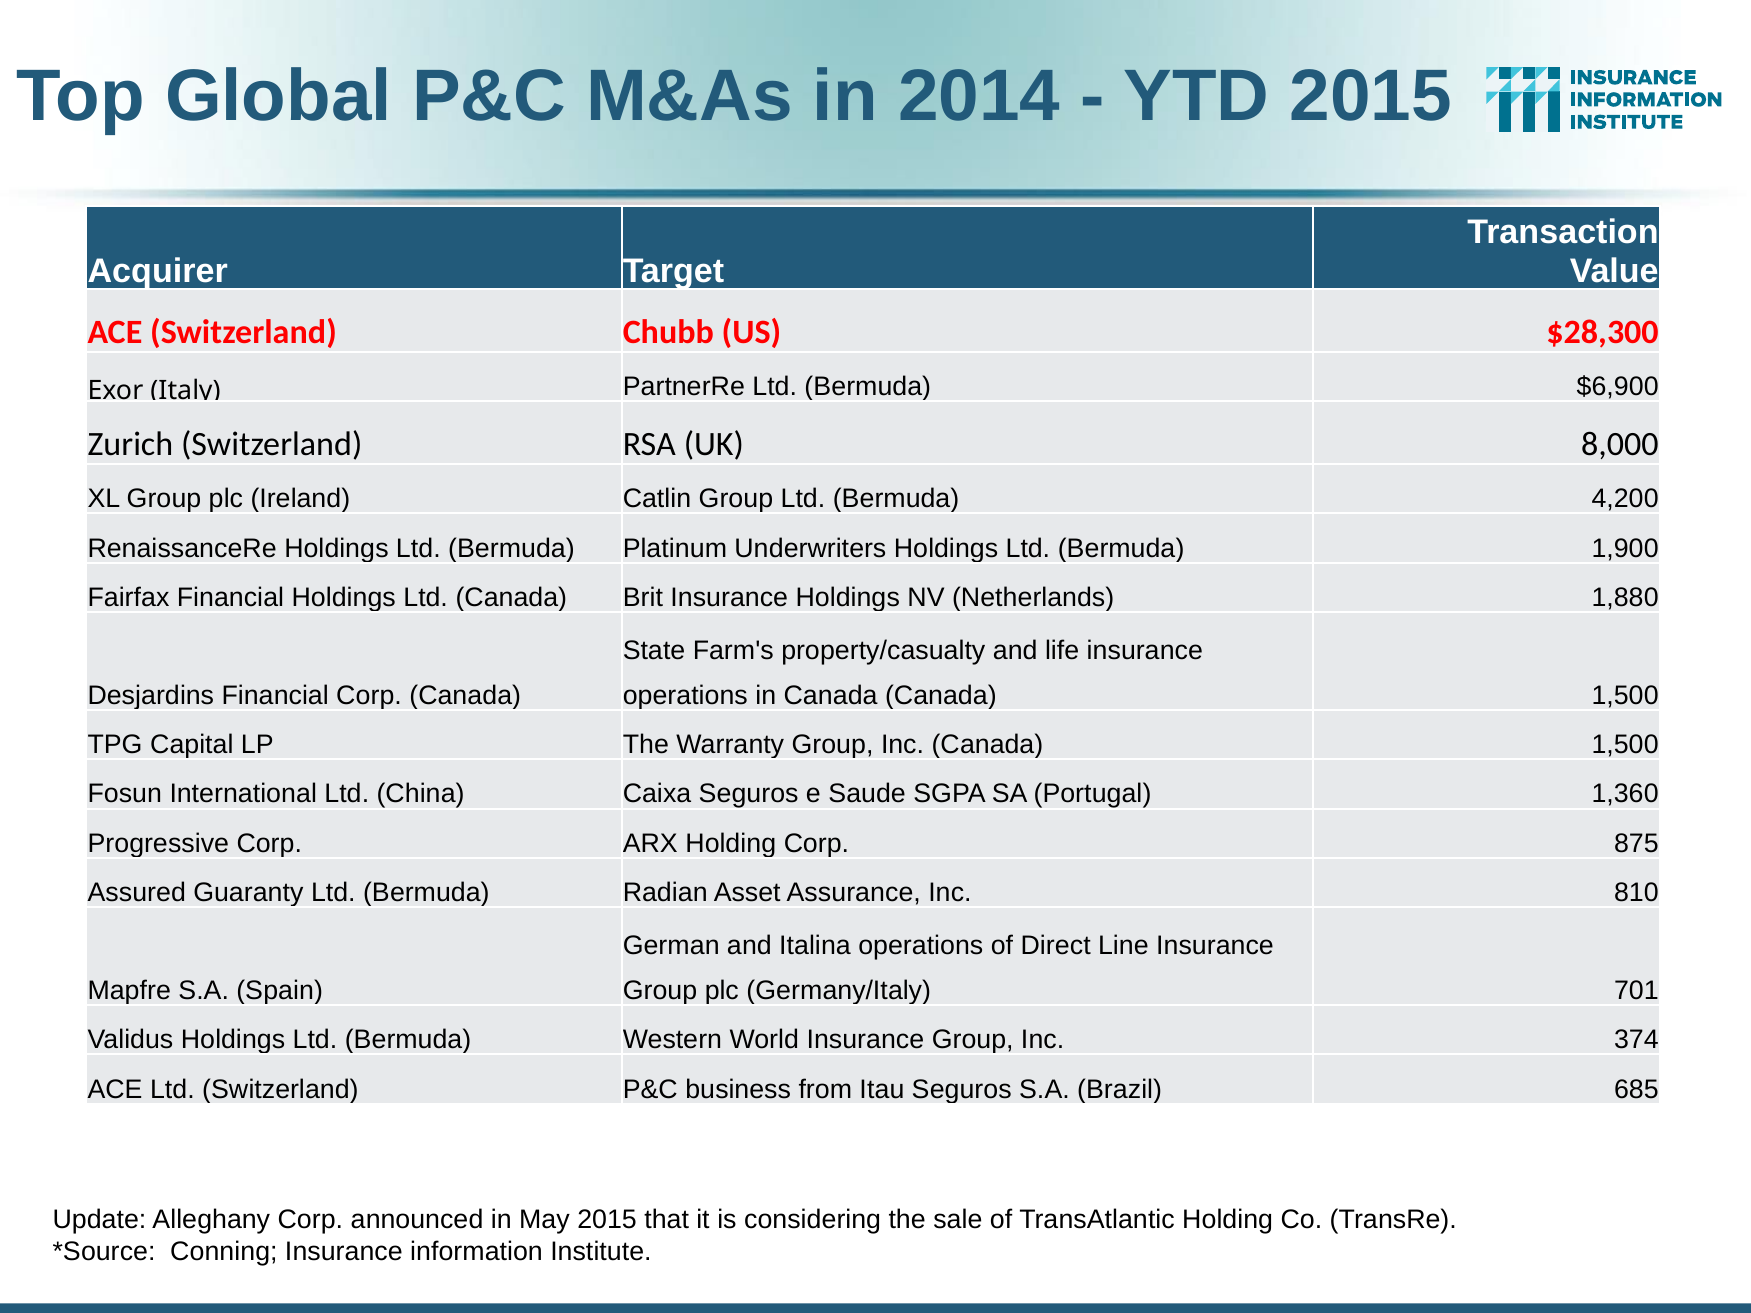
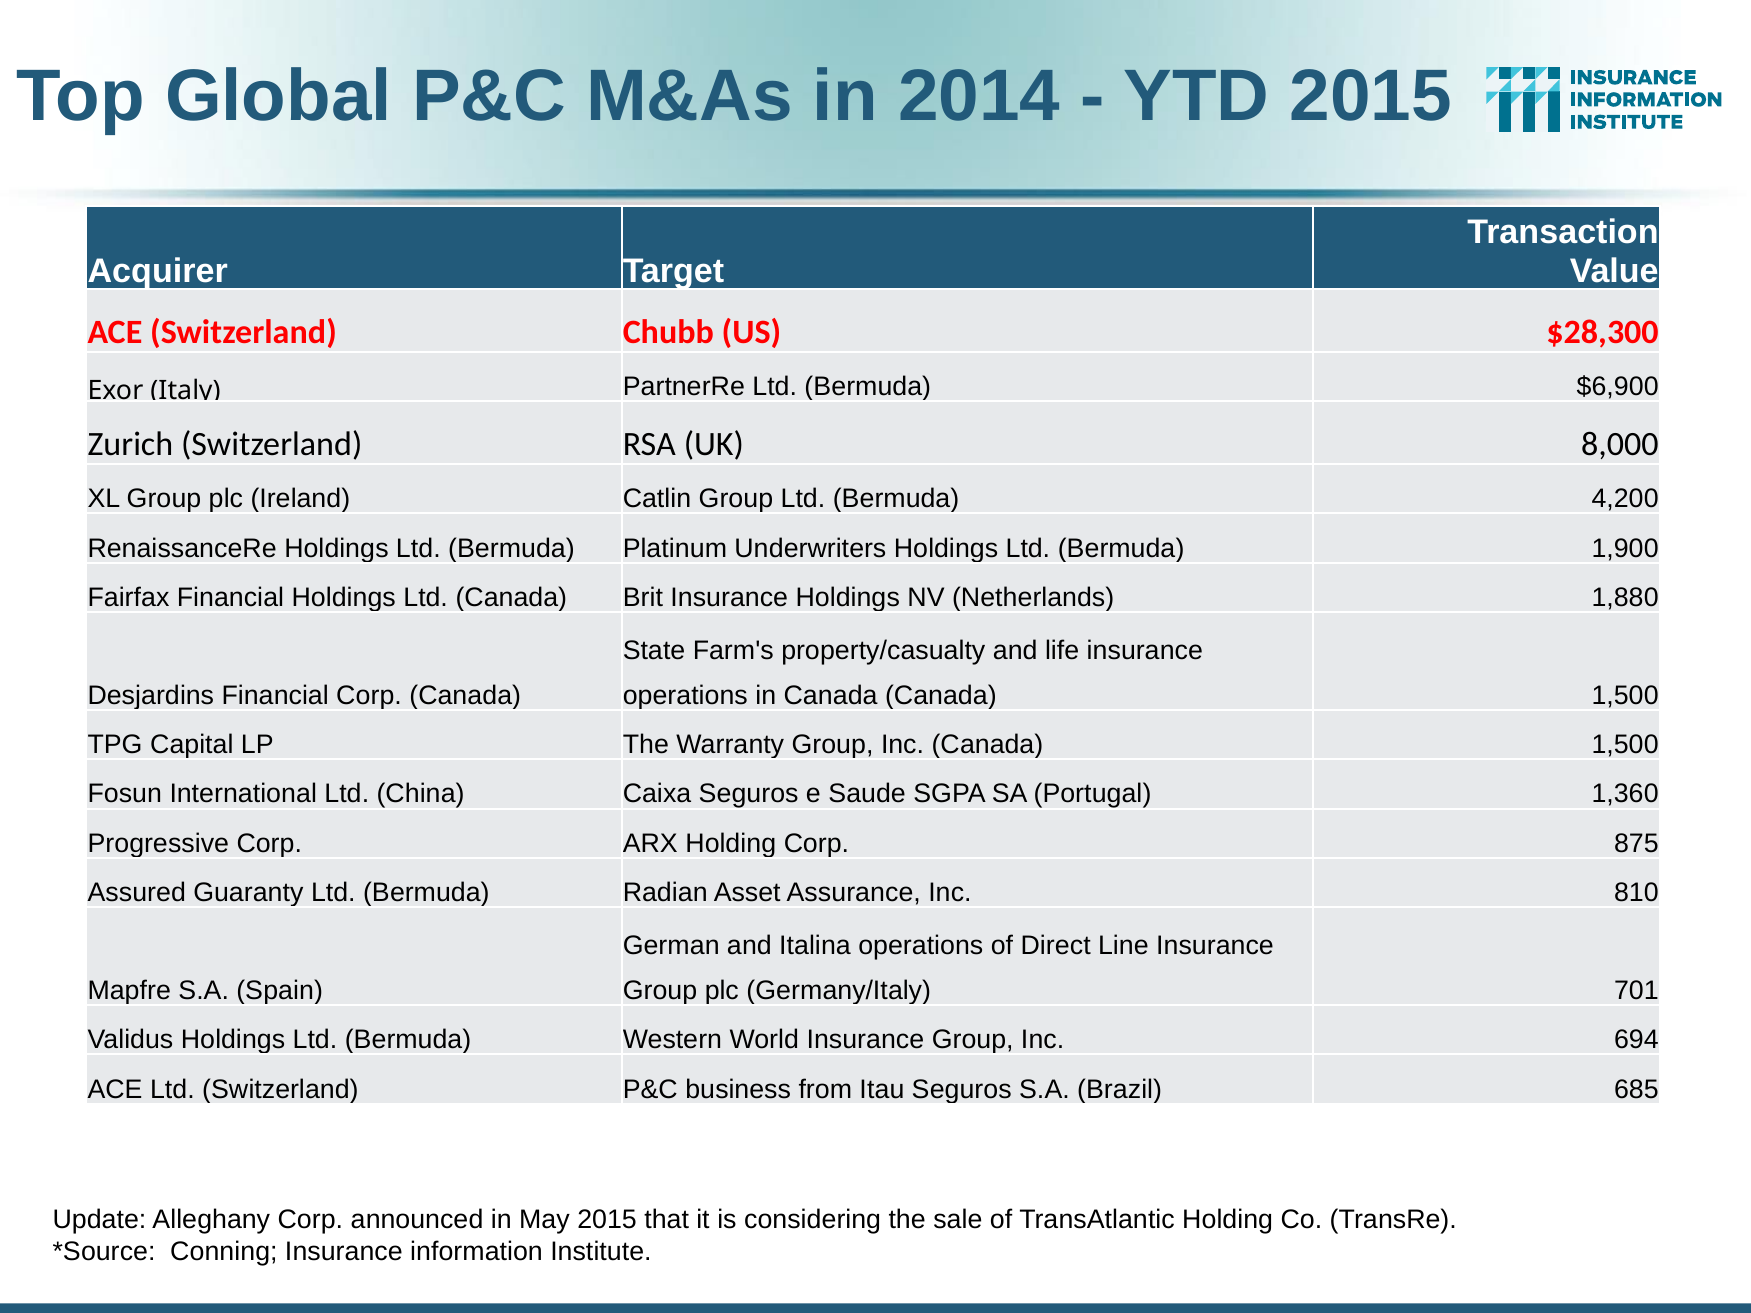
374: 374 -> 694 (1636, 1040)
